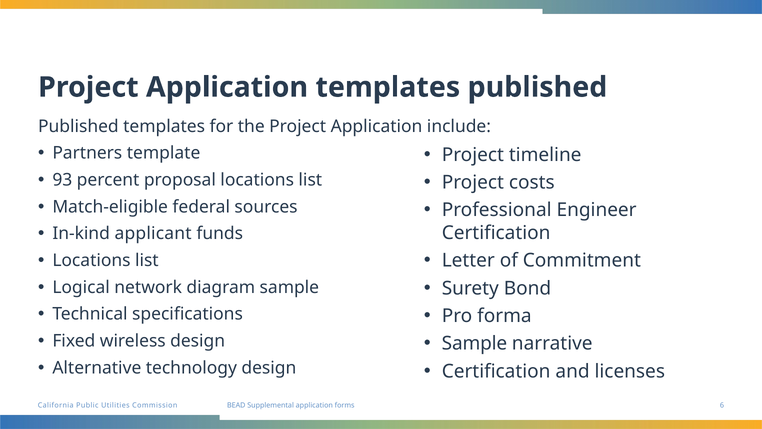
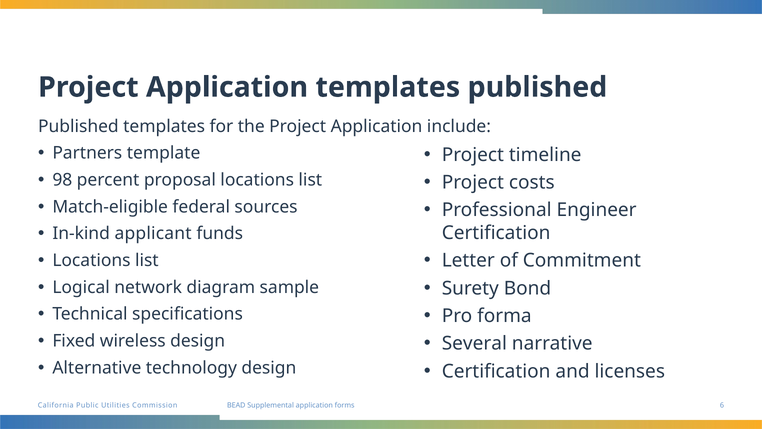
93: 93 -> 98 (62, 180)
Sample: Sample -> Several (474, 343)
